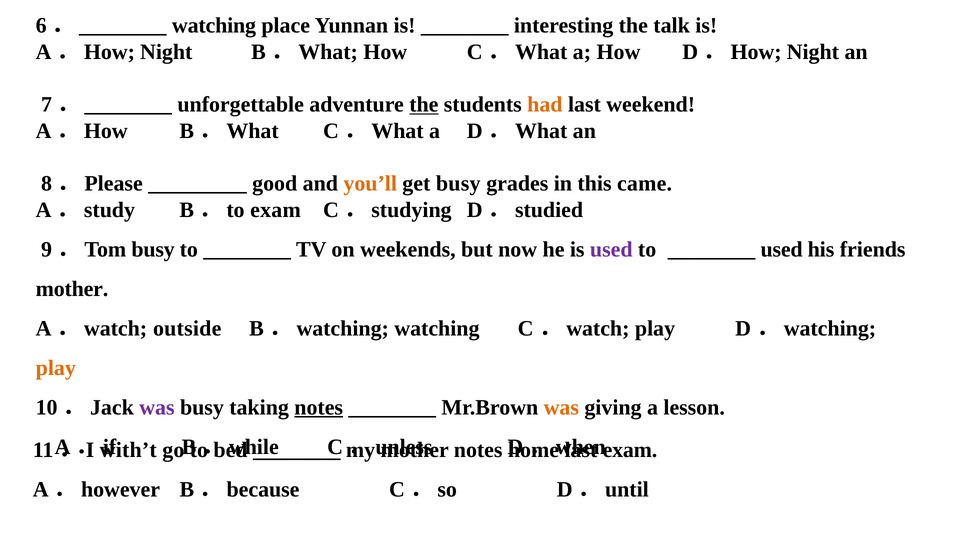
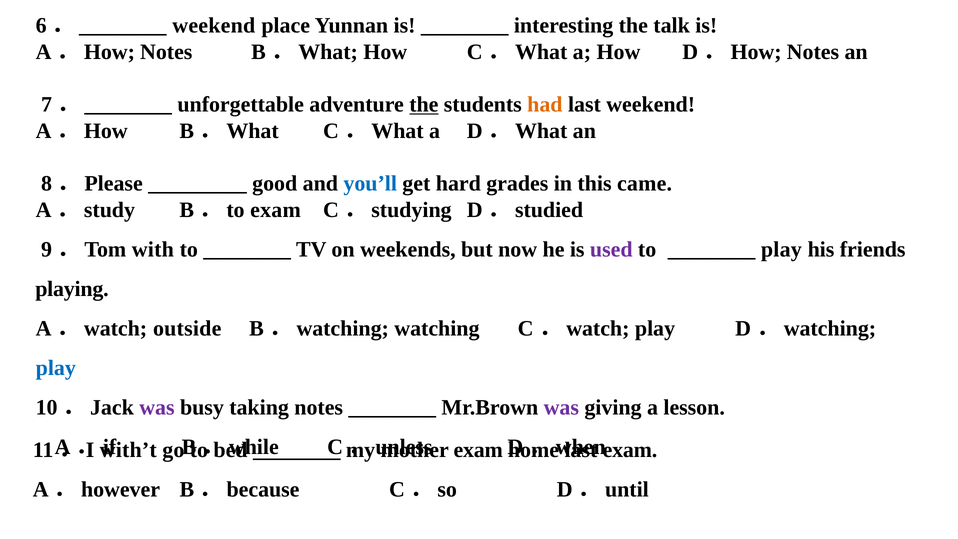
6．________ watching: watching -> weekend (214, 26)
A．How Night: Night -> Notes (166, 52)
D．How Night: Night -> Notes (813, 52)
you’ll colour: orange -> blue (370, 184)
get busy: busy -> hard (458, 184)
9．Tom busy: busy -> with (153, 249)
used: used -> play (781, 249)
mother: mother -> playing (72, 289)
play colour: orange -> blue (56, 368)
notes underline: present -> none (319, 407)
was colour: orange -> purple (561, 407)
notes: notes -> exam (478, 450)
